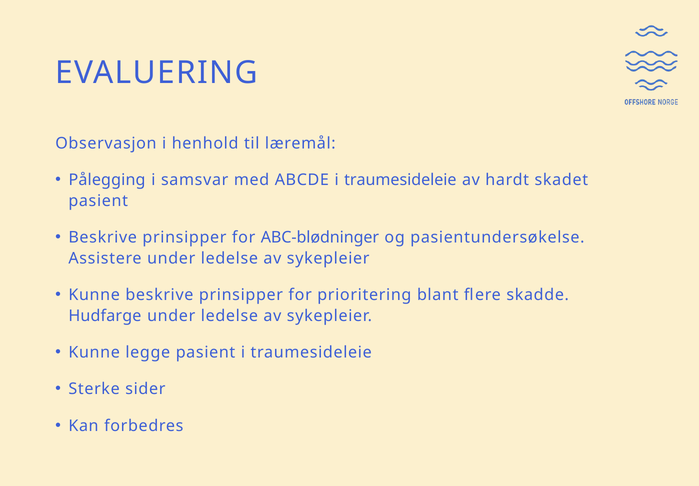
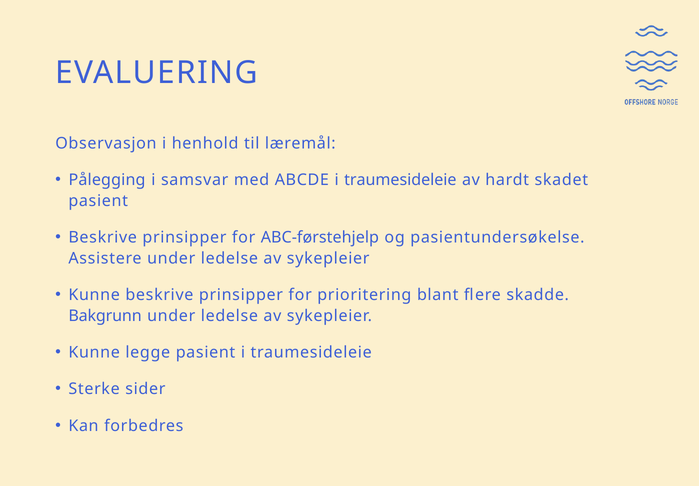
ABC-blødninger: ABC-blødninger -> ABC-førstehjelp (320, 237)
Hudfarge: Hudfarge -> Bakgrunn (105, 315)
